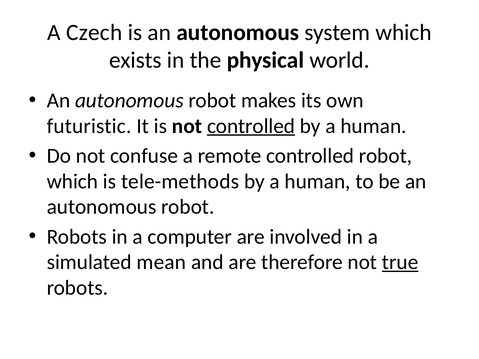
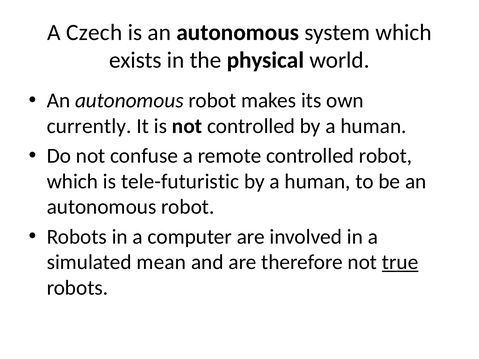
futuristic: futuristic -> currently (89, 126)
controlled underline: present -> none (251, 126)
tele-methods: tele-methods -> tele-futuristic (180, 181)
